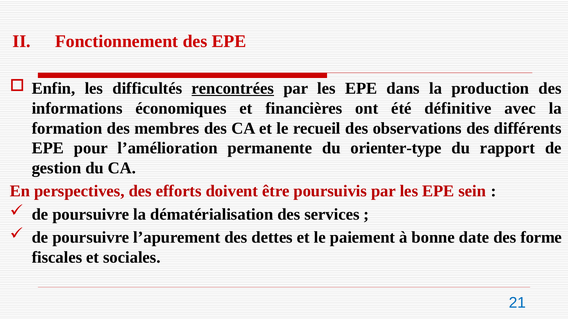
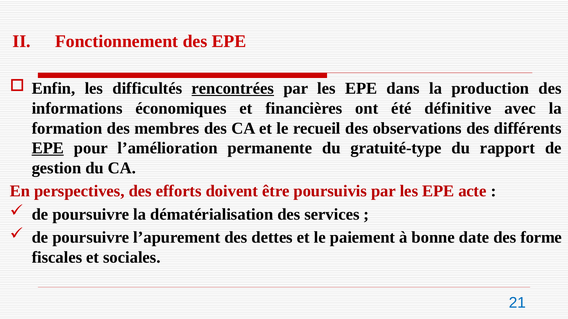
EPE underline: none -> present (48, 148)
orienter-type: orienter-type -> gratuité-type (396, 148)
sein: sein -> acte (472, 191)
